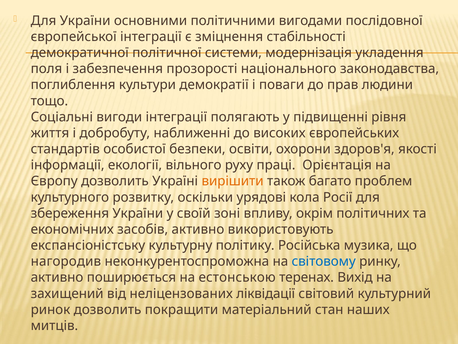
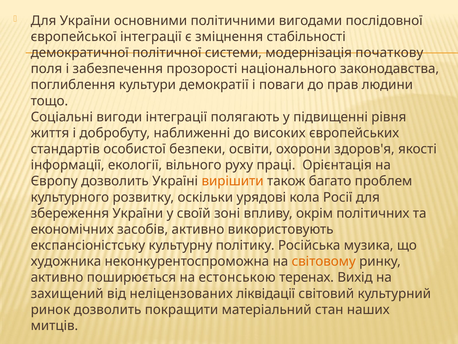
укладення: укладення -> початкову (389, 53)
нагородив: нагородив -> художника (66, 261)
світовому colour: blue -> orange (324, 261)
